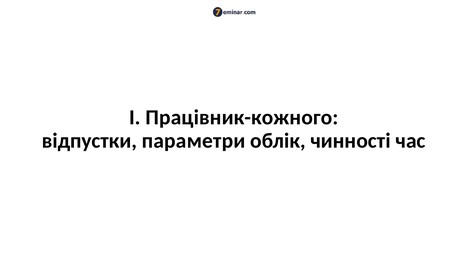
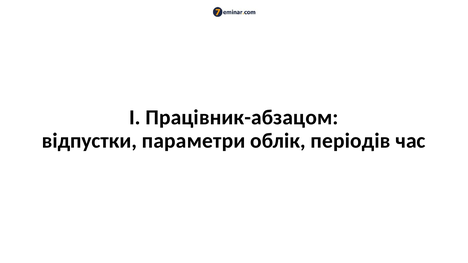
Працівник-кожного: Працівник-кожного -> Працівник-абзацом (242, 118)
чинності: чинності -> періодів (350, 141)
